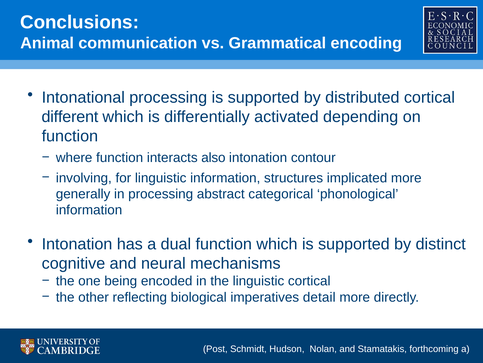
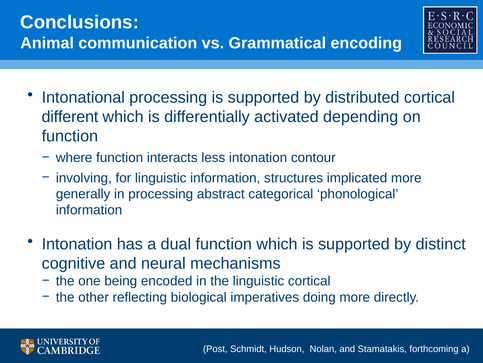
also: also -> less (213, 157)
detail: detail -> doing (319, 297)
